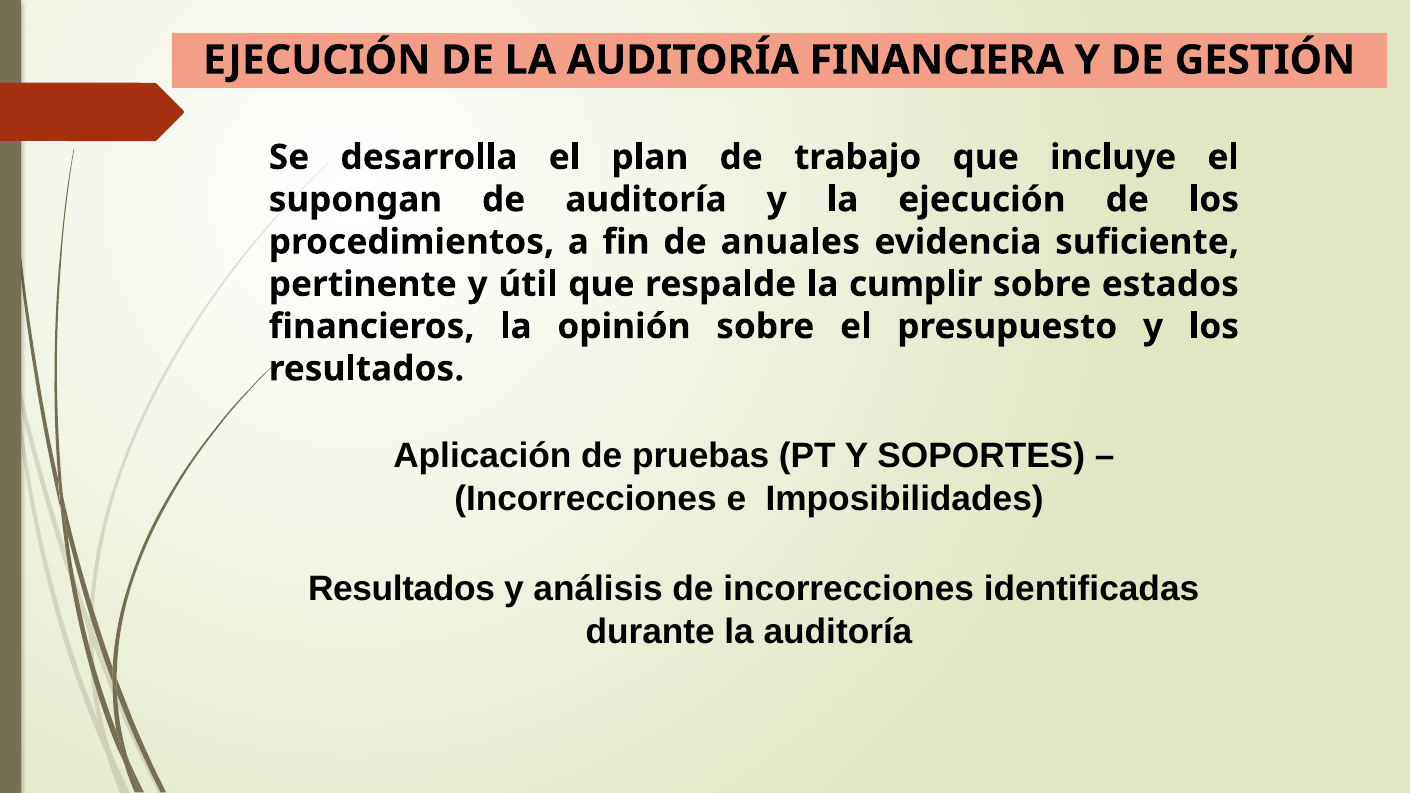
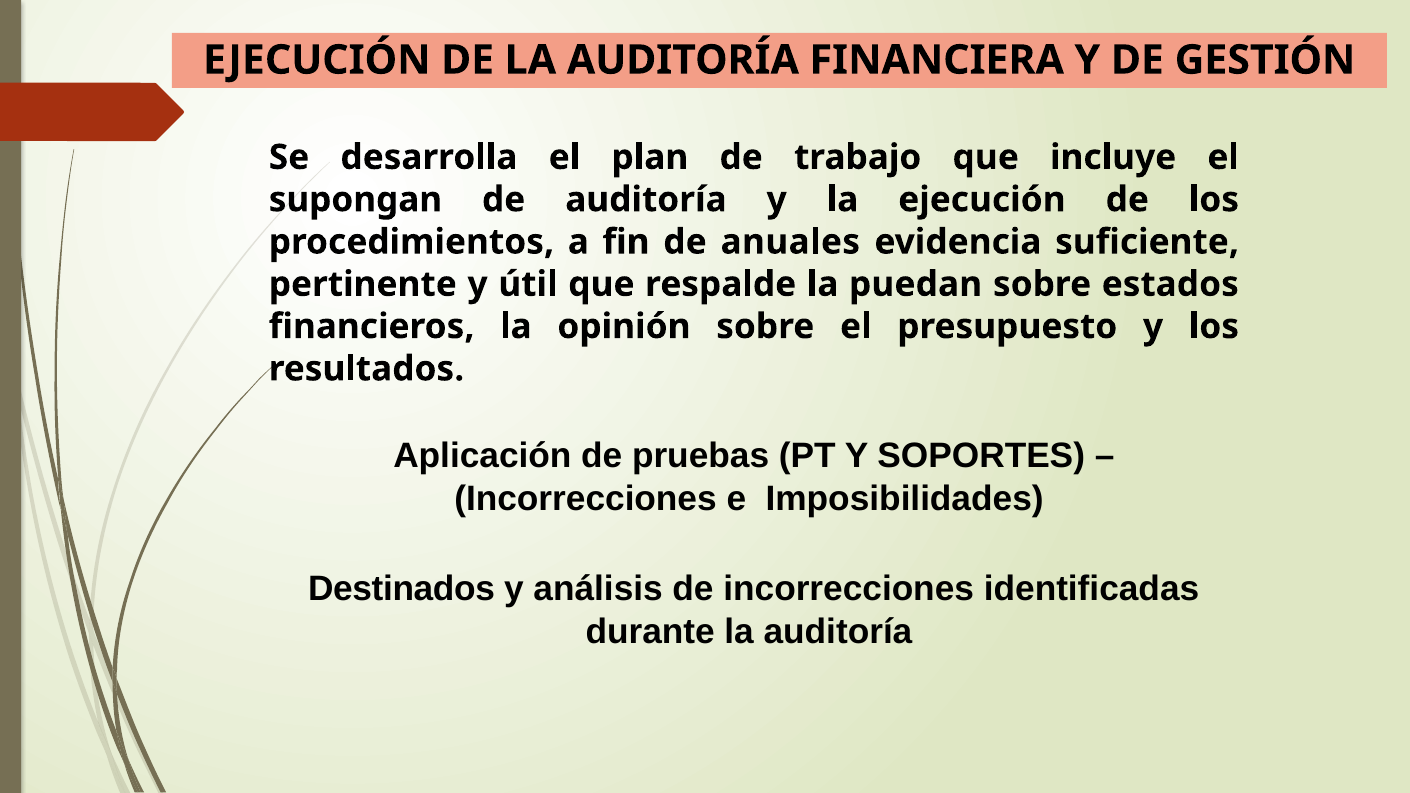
cumplir: cumplir -> puedan (916, 284)
Resultados: Resultados -> Destinados (402, 589)
